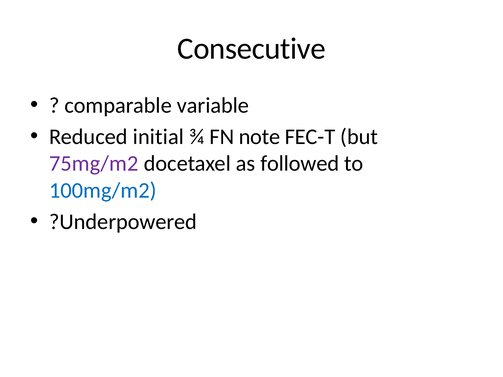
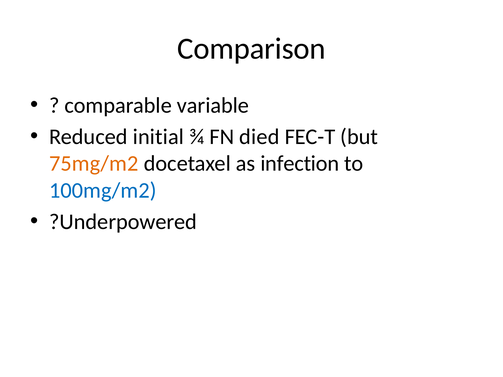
Consecutive: Consecutive -> Comparison (251, 49)
note: note -> died (259, 137)
75mg/m2 colour: purple -> orange (94, 164)
followed: followed -> infection (300, 164)
